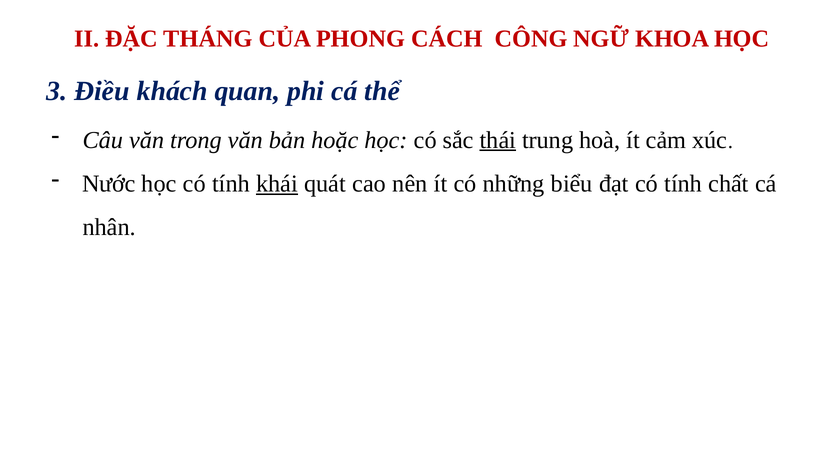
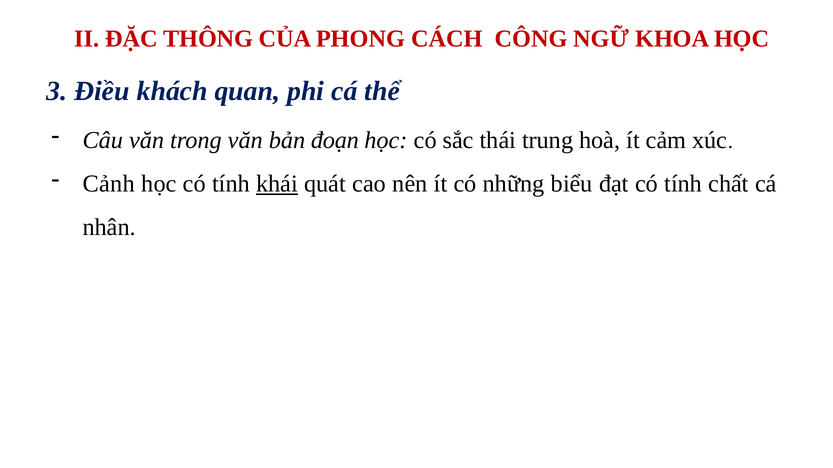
THÁNG: THÁNG -> THÔNG (208, 39)
hoặc: hoặc -> đoạn (335, 140)
thái underline: present -> none (498, 140)
Nước: Nước -> Cảnh (109, 184)
